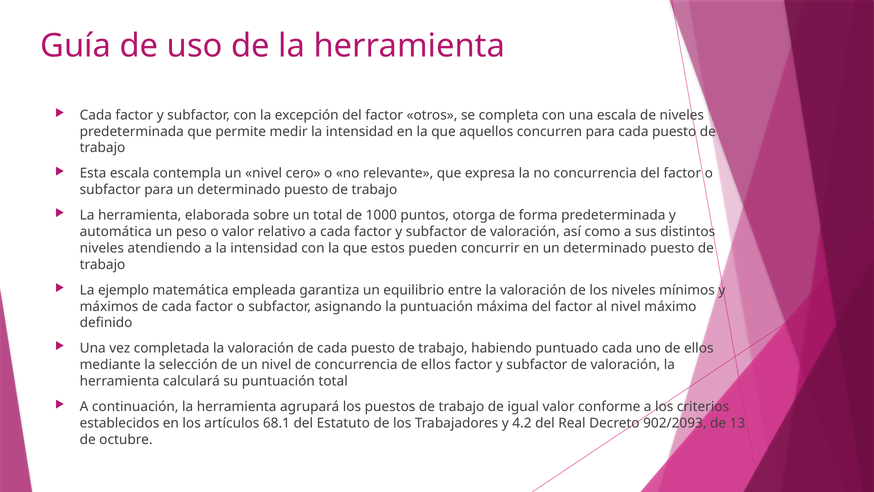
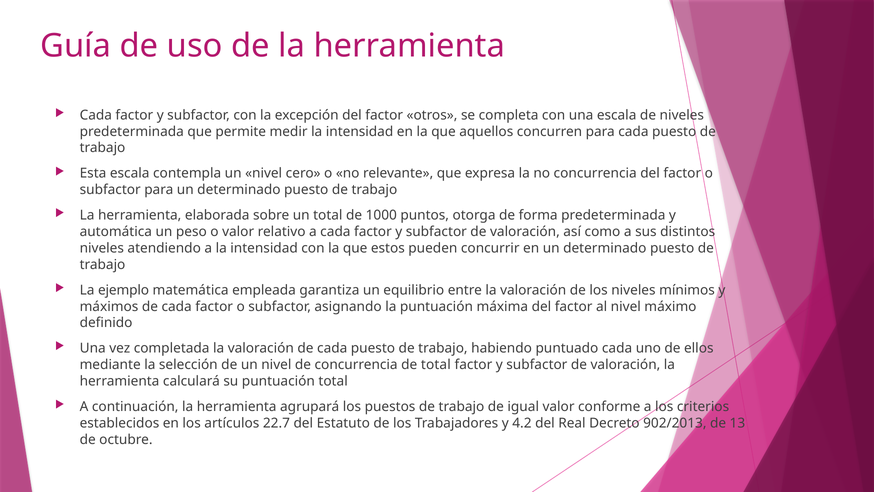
concurrencia de ellos: ellos -> total (436, 365)
68.1: 68.1 -> 22.7 (276, 423)
902/2093: 902/2093 -> 902/2013 (675, 423)
